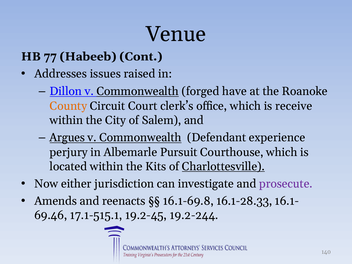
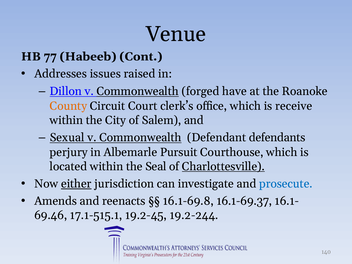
Argues: Argues -> Sexual (67, 137)
experience: experience -> defendants (277, 137)
Kits: Kits -> Seal (156, 166)
either underline: none -> present (76, 184)
prosecute colour: purple -> blue (286, 184)
16.1-28.33: 16.1-28.33 -> 16.1-69.37 (244, 201)
